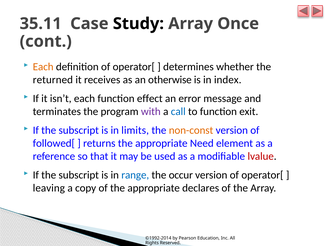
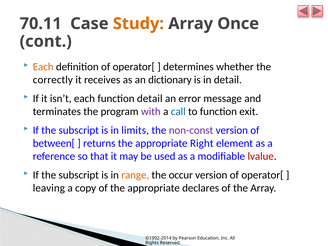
35.11: 35.11 -> 70.11 (41, 24)
Study colour: black -> orange (138, 24)
returned: returned -> correctly (53, 80)
otherwise: otherwise -> dictionary (170, 80)
in index: index -> detail (228, 80)
function effect: effect -> detail (150, 98)
non-const colour: orange -> purple (191, 130)
followed[: followed[ -> between[ (54, 143)
Need: Need -> Right (202, 143)
range colour: blue -> orange (135, 175)
